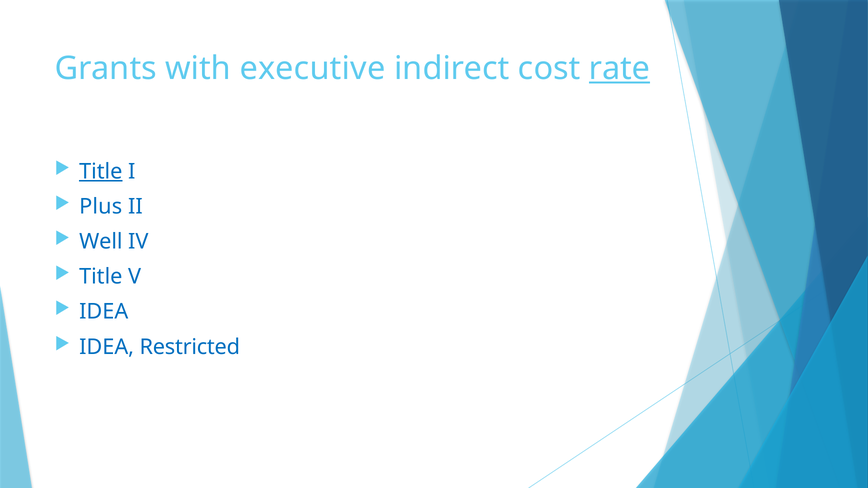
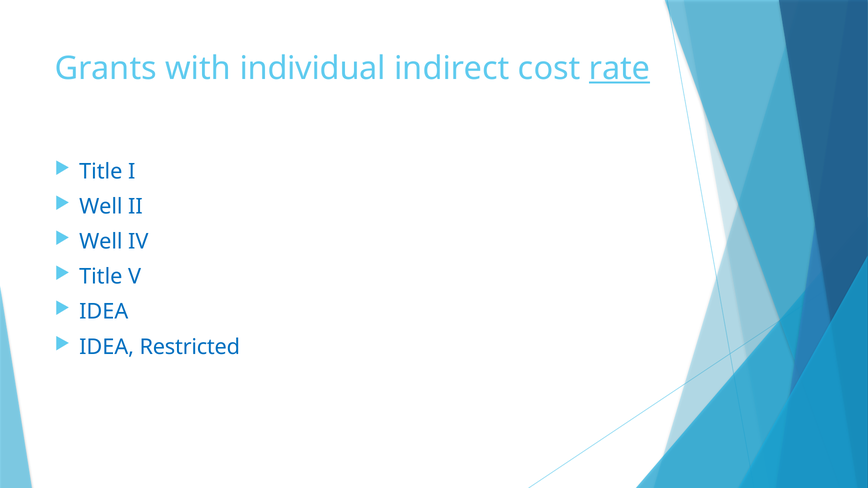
executive: executive -> individual (313, 68)
Title underline: present -> none (101, 172)
Plus: Plus -> Well (101, 207)
